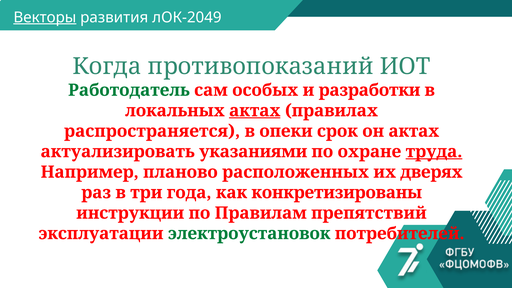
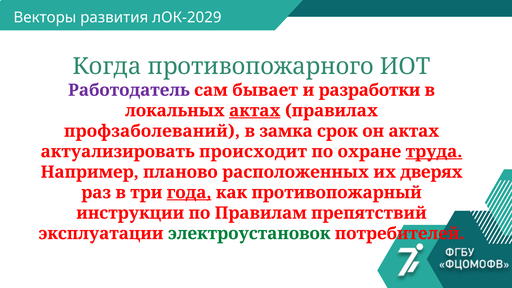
Векторы underline: present -> none (45, 17)
лОК-2049: лОК-2049 -> лОК-2029 (187, 17)
противопоказаний: противопоказаний -> противопожарного (261, 66)
Работодатель colour: green -> purple (129, 90)
особых: особых -> бывает (265, 90)
распространяется: распространяется -> профзаболеваний (152, 131)
опеки: опеки -> замка (286, 131)
указаниями: указаниями -> происходит (253, 152)
года underline: none -> present (189, 193)
конкретизированы: конкретизированы -> противопожарный (337, 193)
